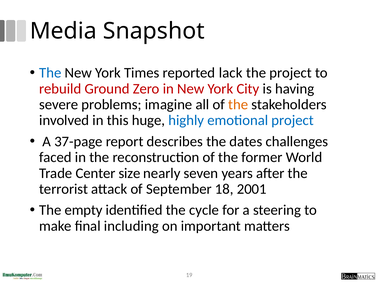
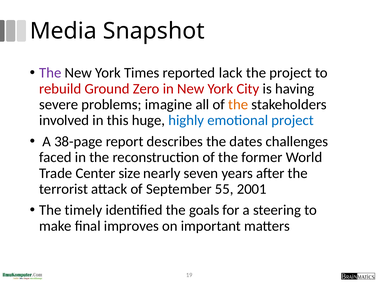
The colour: blue -> purple (50, 73)
37-page: 37-page -> 38-page (78, 142)
18: 18 -> 55 (224, 189)
empty: empty -> timely (83, 211)
cycle: cycle -> goals (204, 211)
including: including -> improves (131, 226)
